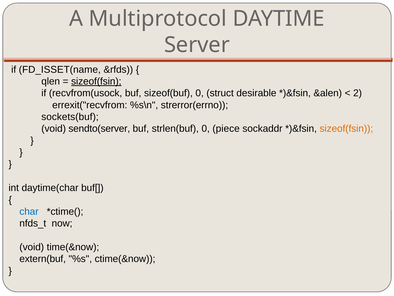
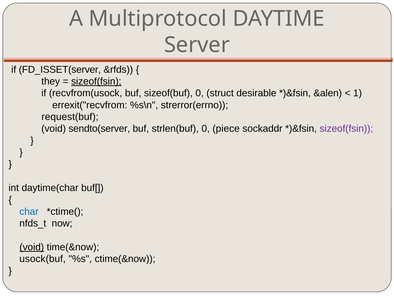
FD_ISSET(name: FD_ISSET(name -> FD_ISSET(server (60, 69)
qlen: qlen -> they (51, 81)
2: 2 -> 1 (358, 93)
sockets(buf: sockets(buf -> request(buf (70, 117)
sizeof(fsin colour: orange -> purple (346, 128)
void underline: none -> present (32, 247)
extern(buf: extern(buf -> usock(buf (43, 259)
